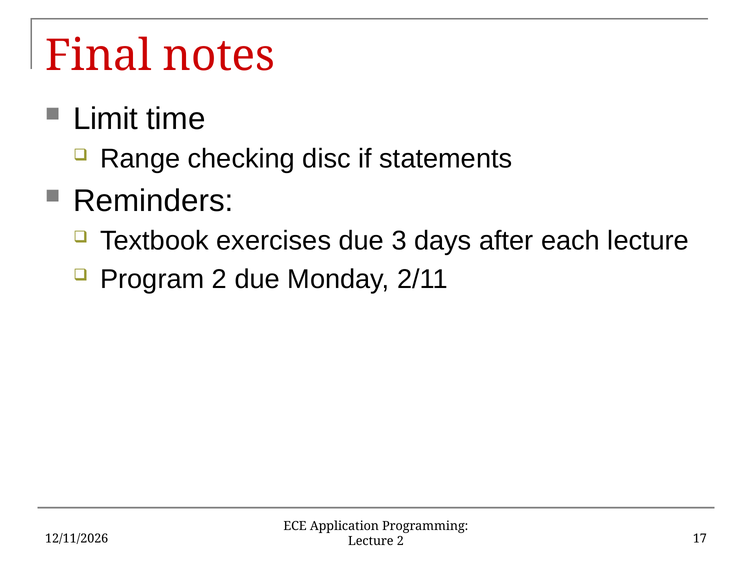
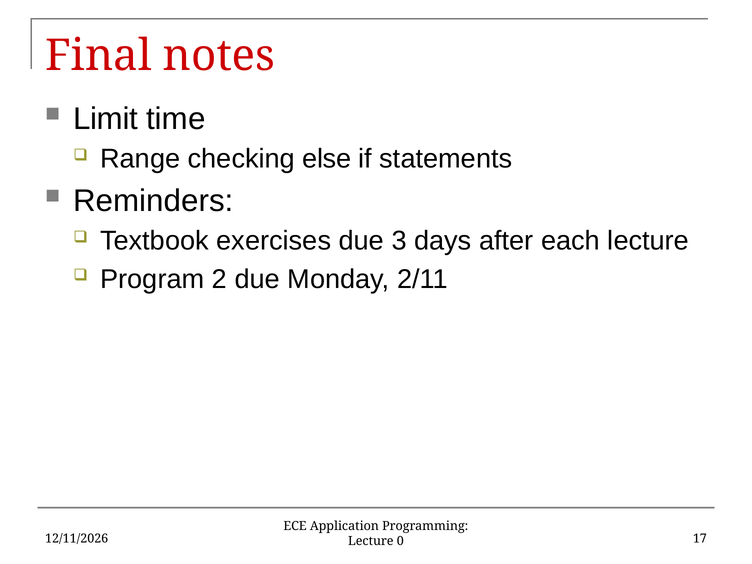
disc: disc -> else (327, 159)
Lecture 2: 2 -> 0 (400, 541)
